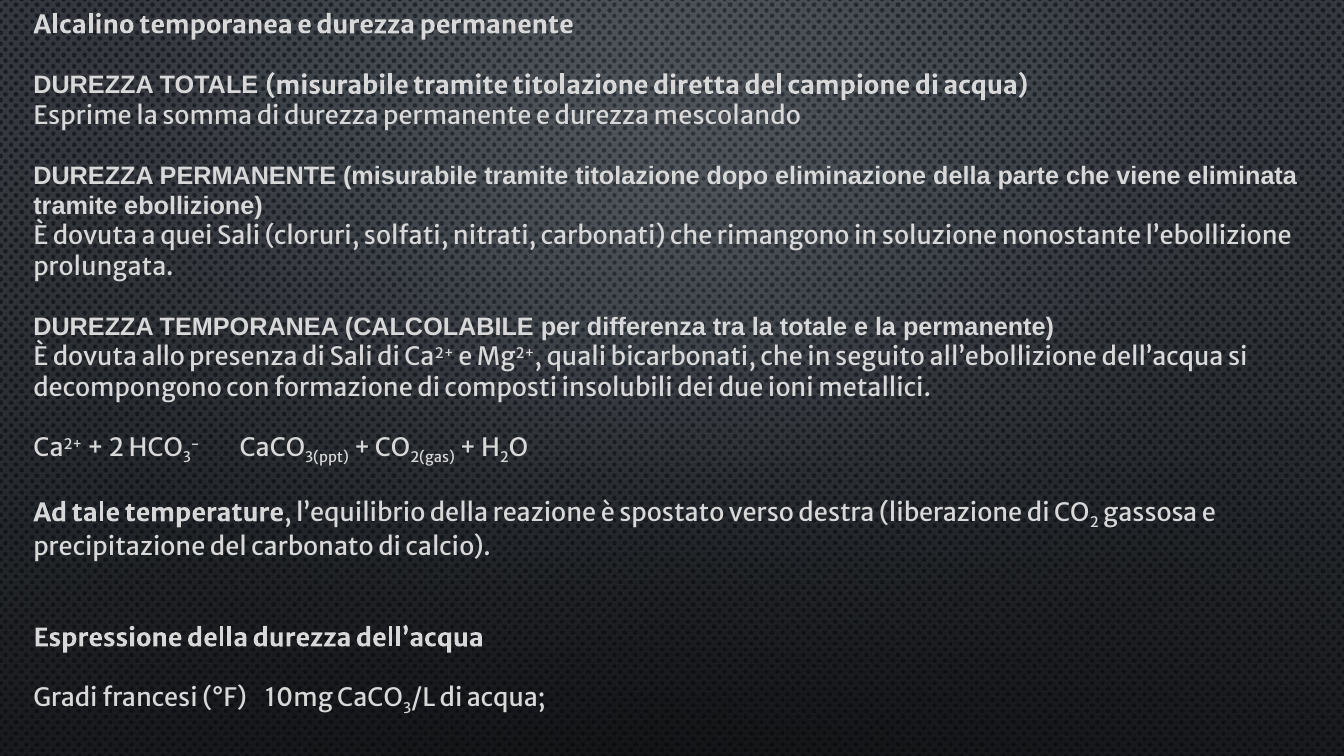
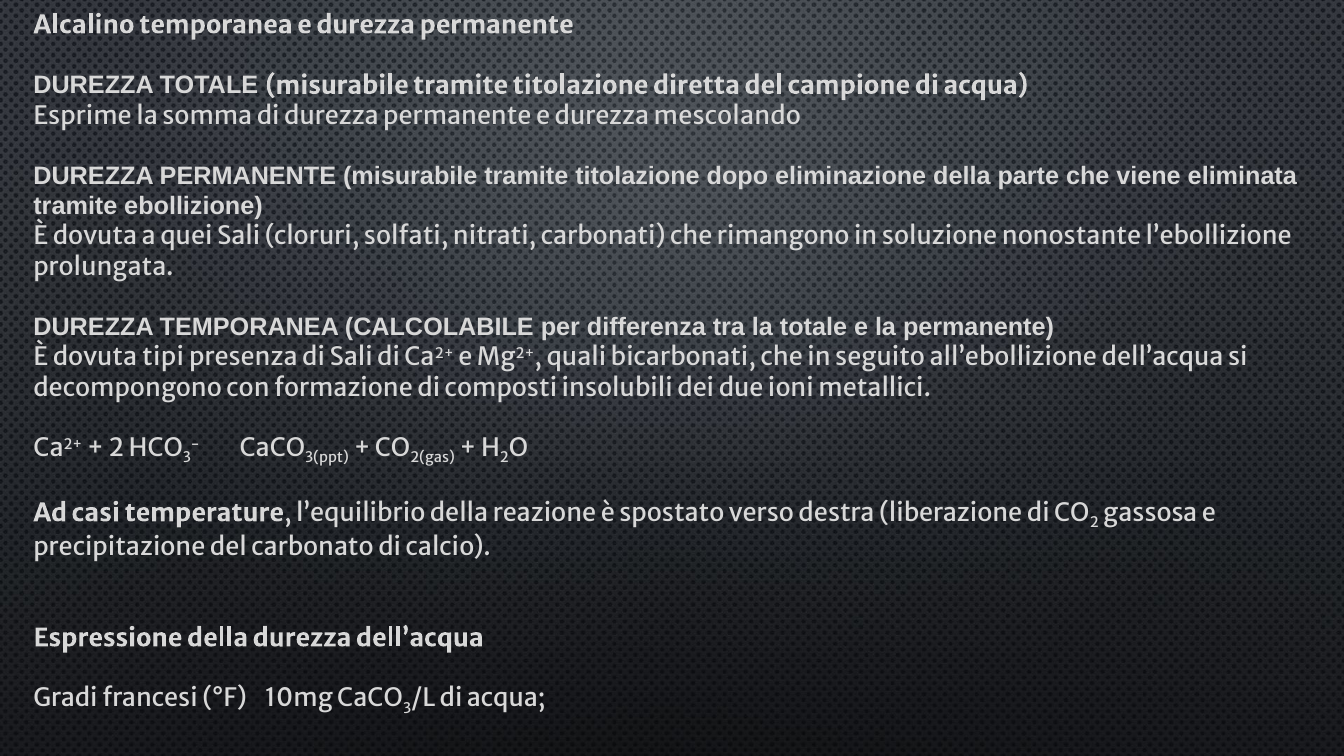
allo: allo -> tipi (163, 358)
tale: tale -> casi (96, 513)
